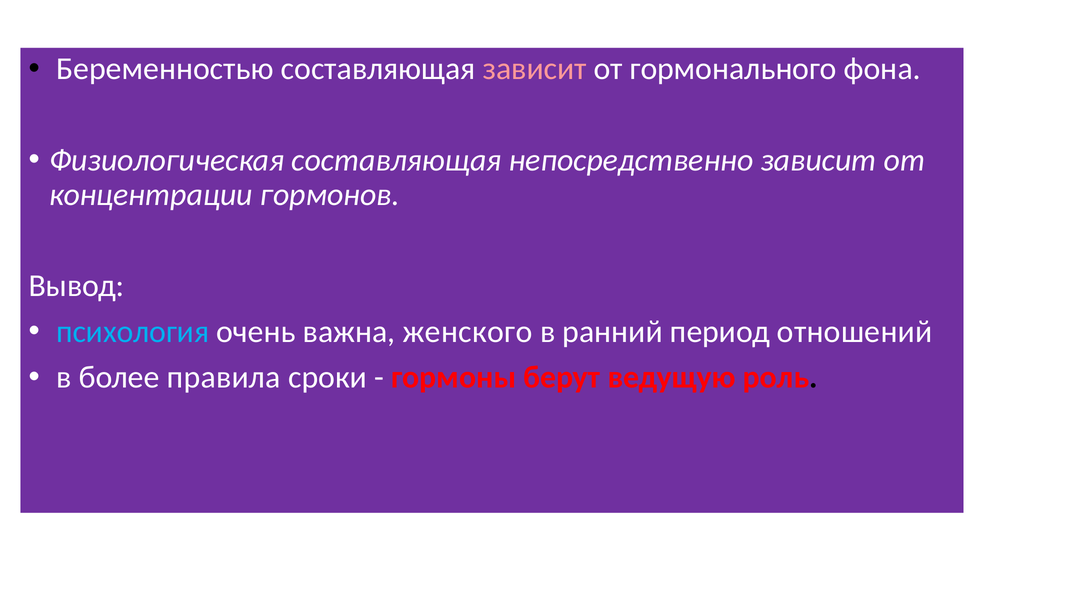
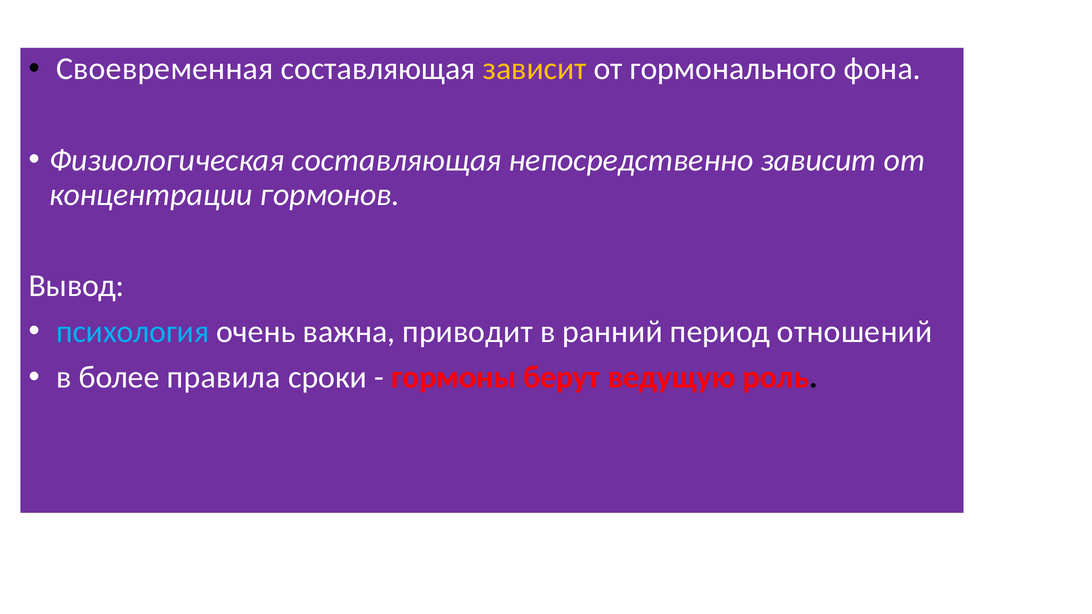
Беременностью: Беременностью -> Своевременная (165, 69)
зависит colour: pink -> yellow (535, 69)
женского: женского -> приводит (468, 332)
